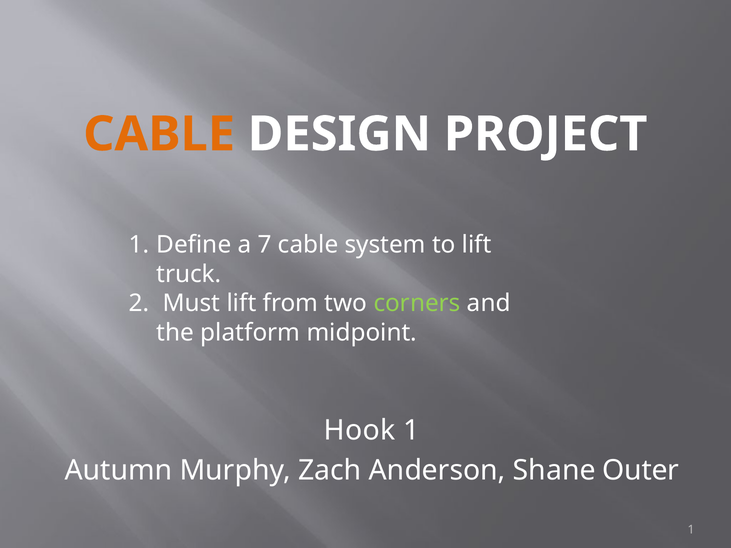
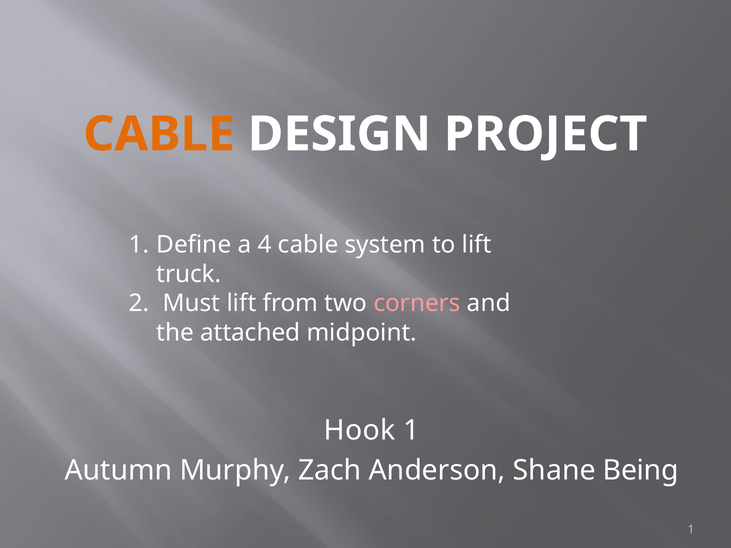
7: 7 -> 4 (265, 245)
corners colour: light green -> pink (417, 303)
platform: platform -> attached (250, 333)
Outer: Outer -> Being (641, 471)
